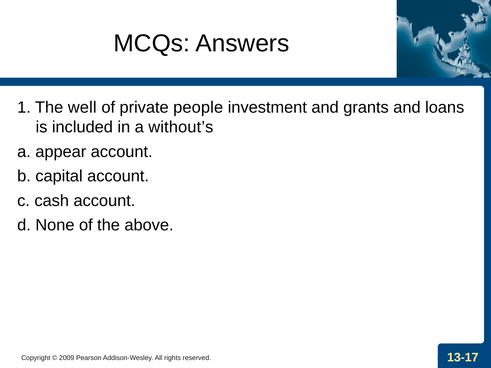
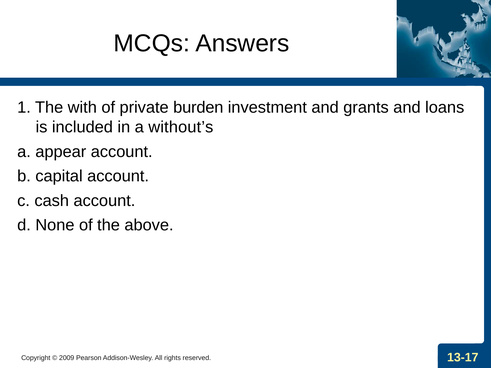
well: well -> with (82, 108)
people: people -> burden (198, 108)
